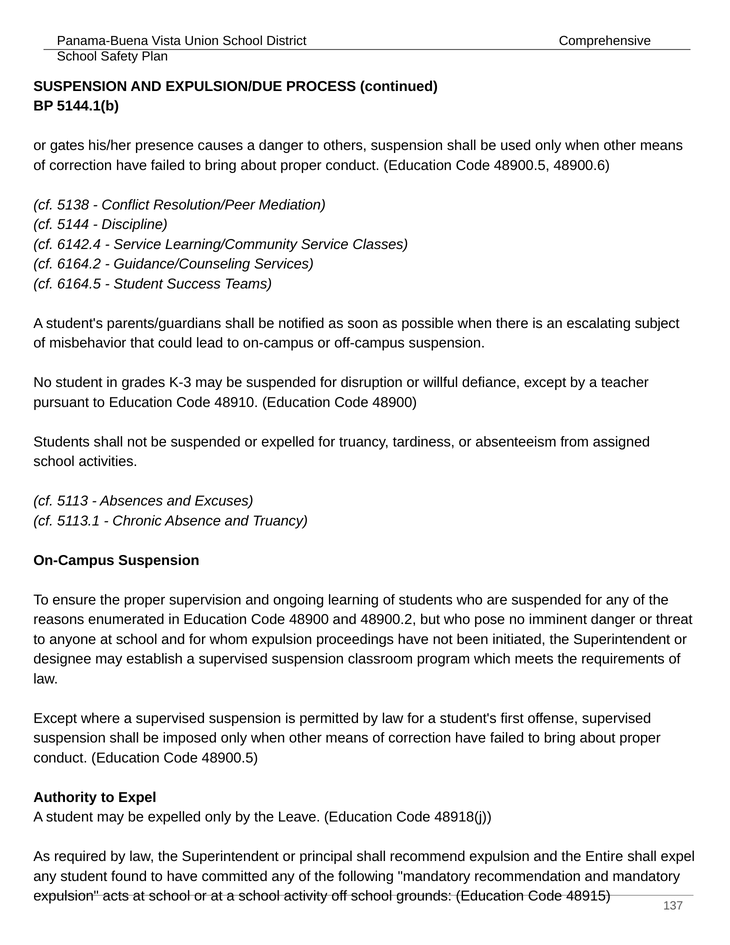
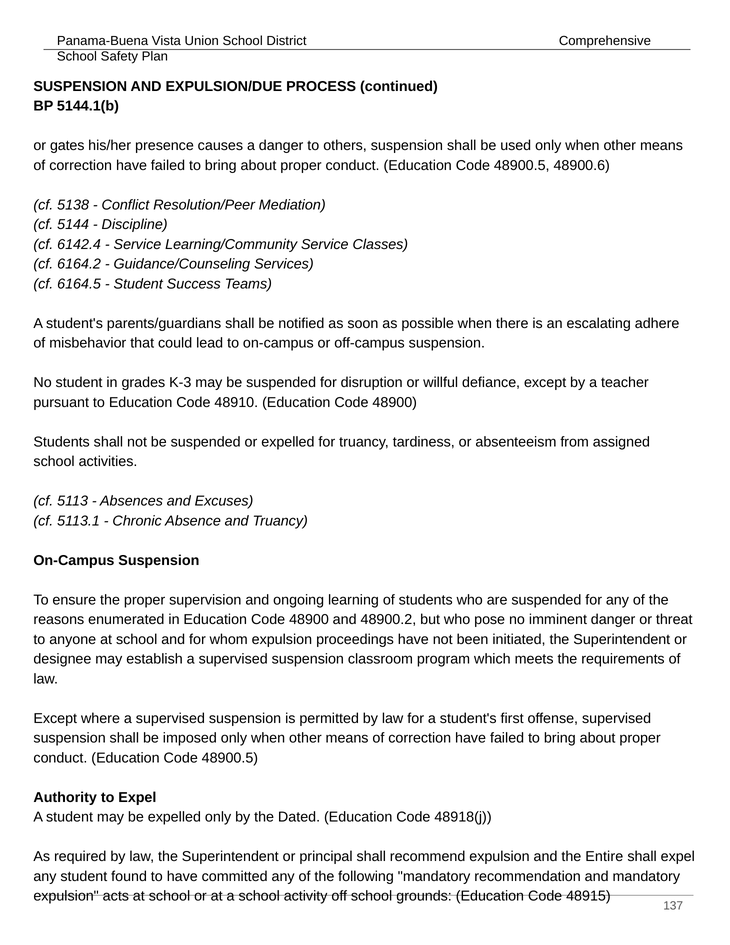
subject: subject -> adhere (657, 323)
Leave: Leave -> Dated (299, 817)
